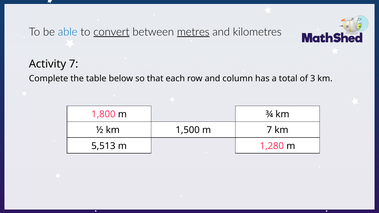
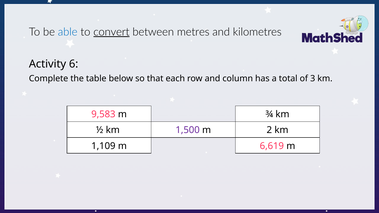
metres underline: present -> none (193, 32)
Activity 7: 7 -> 6 (74, 64)
1,800: 1,800 -> 9,583 (103, 114)
1,500 colour: black -> purple (188, 130)
m 7: 7 -> 2 (269, 130)
5,513: 5,513 -> 1,109 (103, 146)
1,280: 1,280 -> 6,619 (272, 146)
